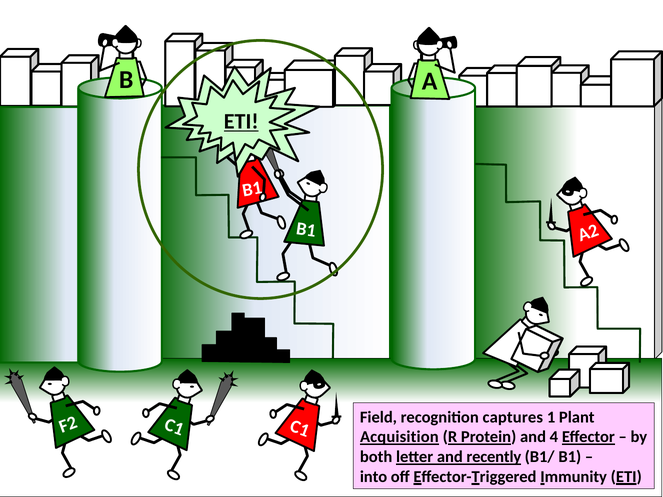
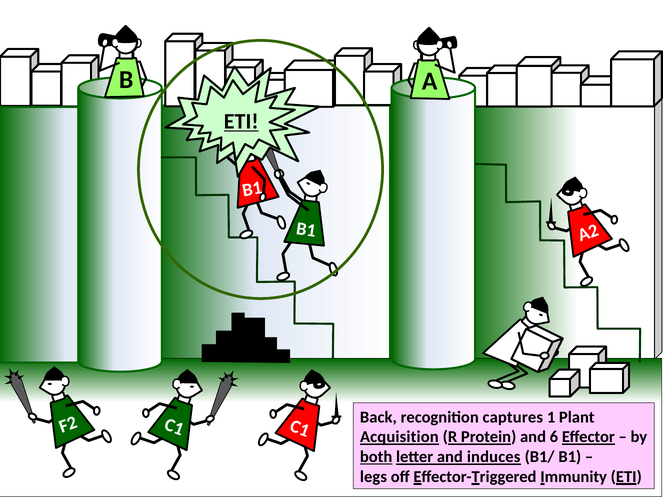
Field: Field -> Back (378, 417)
4: 4 -> 6 (554, 437)
both underline: none -> present (376, 457)
recently: recently -> induces (494, 457)
into: into -> legs (373, 477)
